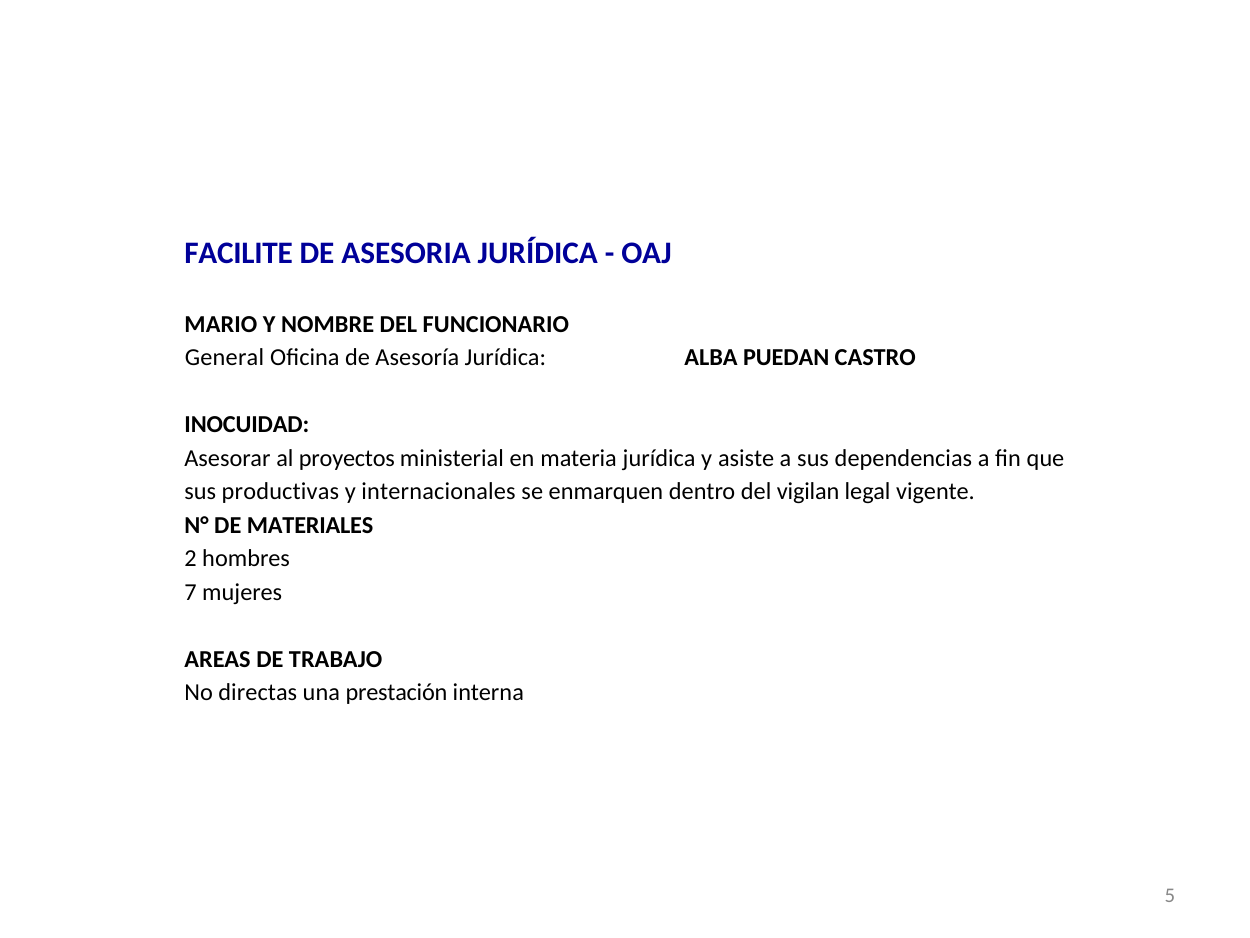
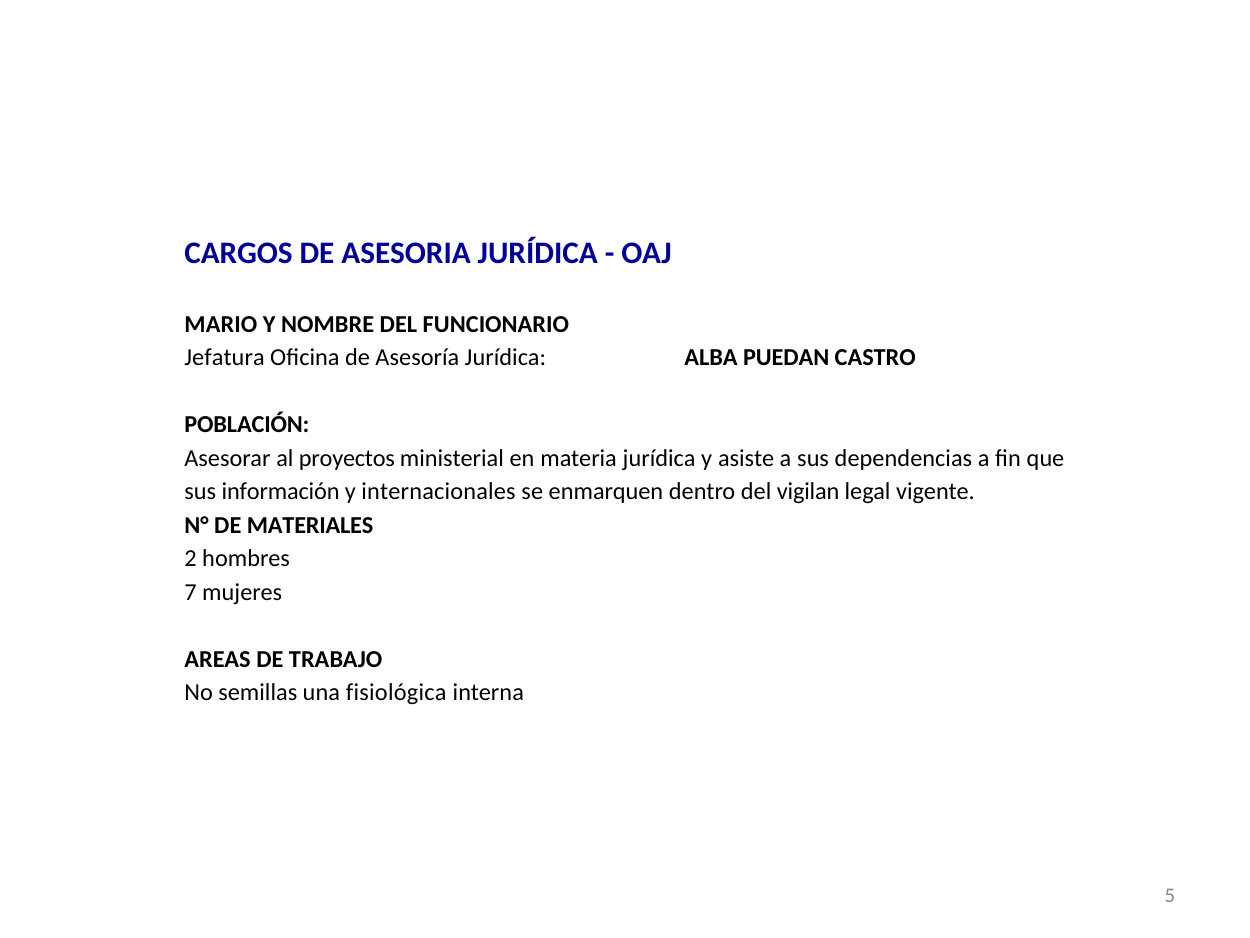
FACILITE: FACILITE -> CARGOS (239, 253)
General: General -> Jefatura (225, 357)
INOCUIDAD: INOCUIDAD -> POBLACIÓN (247, 424)
productivas: productivas -> información (281, 491)
directas: directas -> semillas (258, 693)
prestación: prestación -> fisiológica (396, 693)
